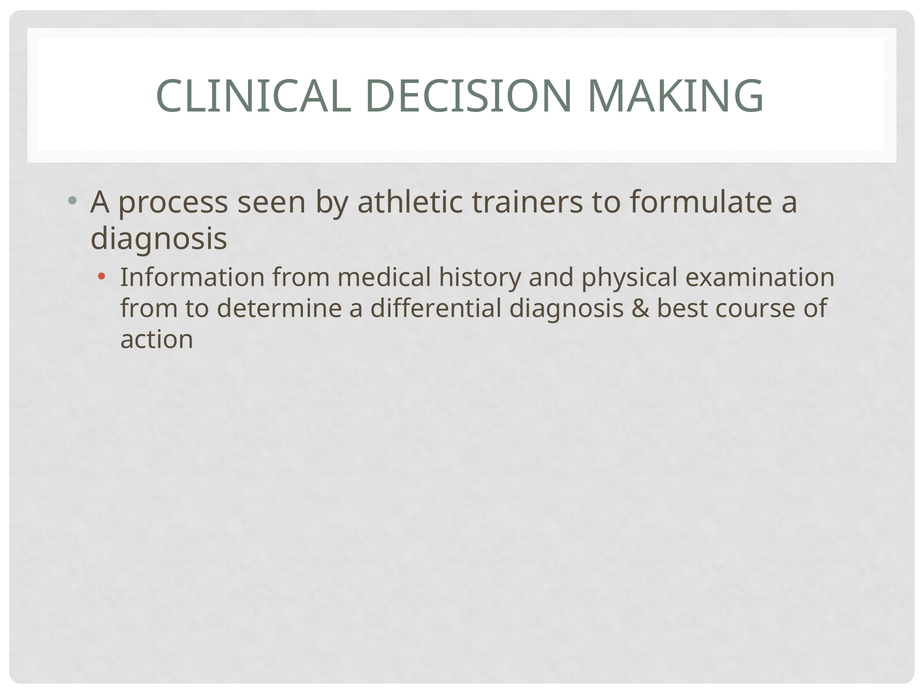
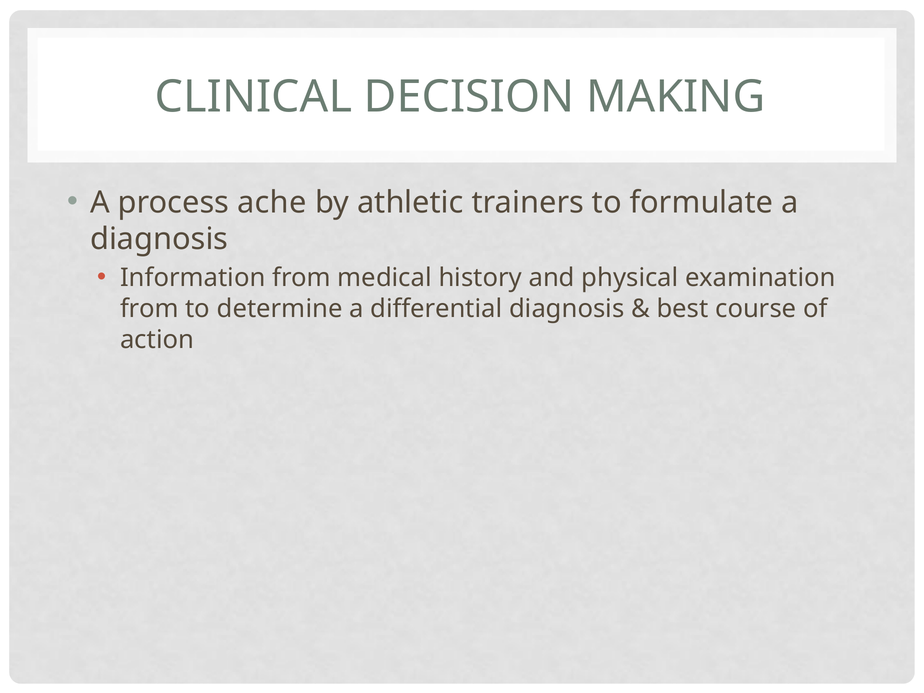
seen: seen -> ache (272, 202)
